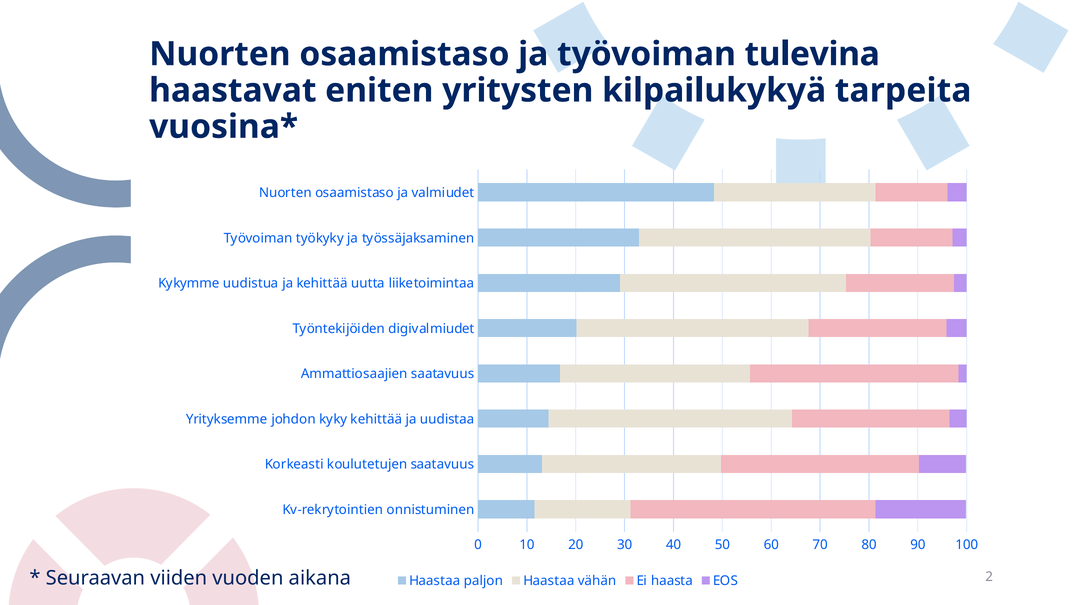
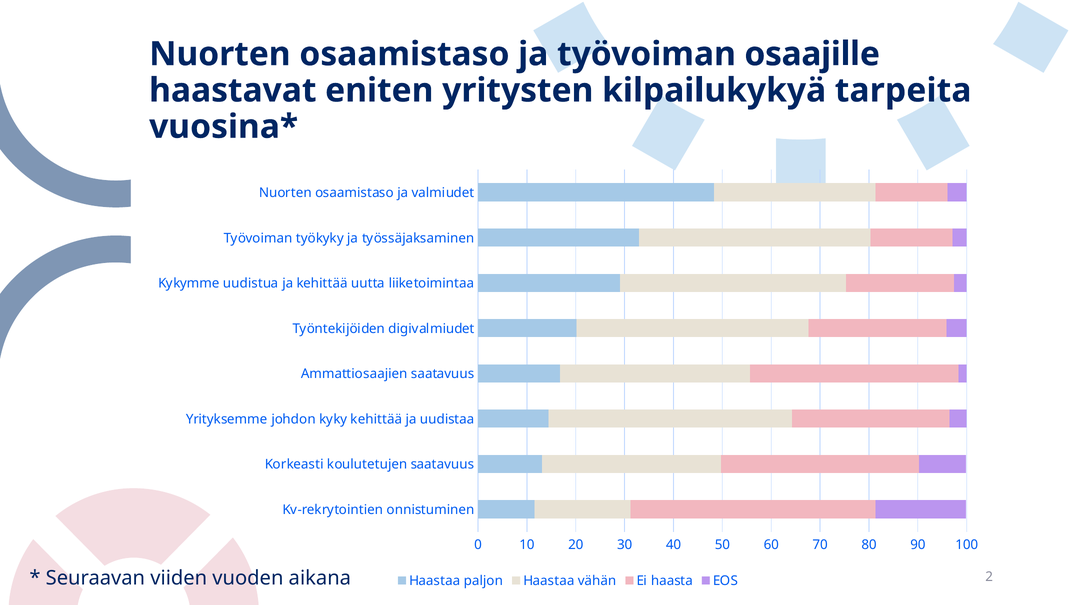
tulevina: tulevina -> osaajille (812, 54)
